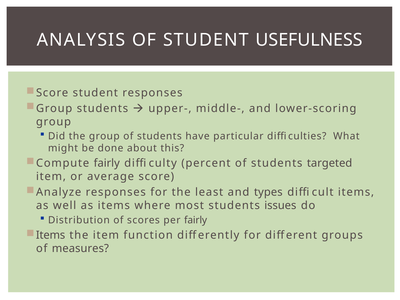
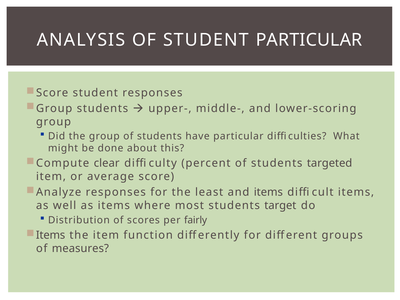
STUDENT USEFULNESS: USEFULNESS -> PARTICULAR (309, 40)
Compute fairly: fairly -> clear (107, 163)
and types: types -> items (268, 192)
issues: issues -> target (280, 206)
